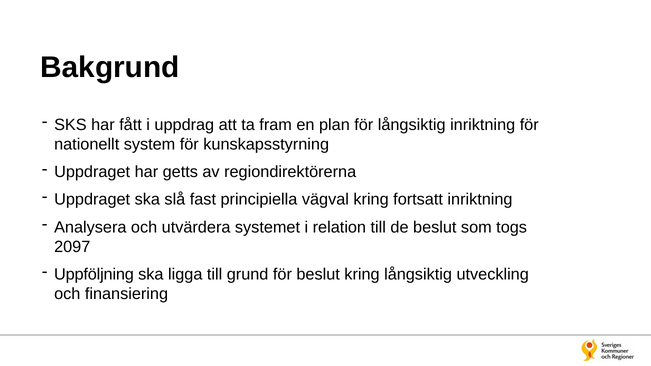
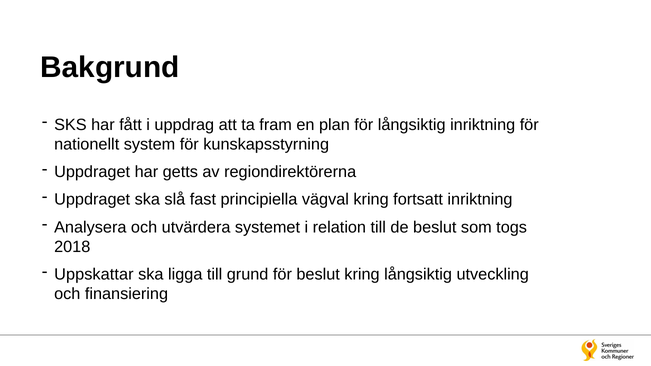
2097: 2097 -> 2018 (72, 247)
Uppföljning: Uppföljning -> Uppskattar (94, 275)
